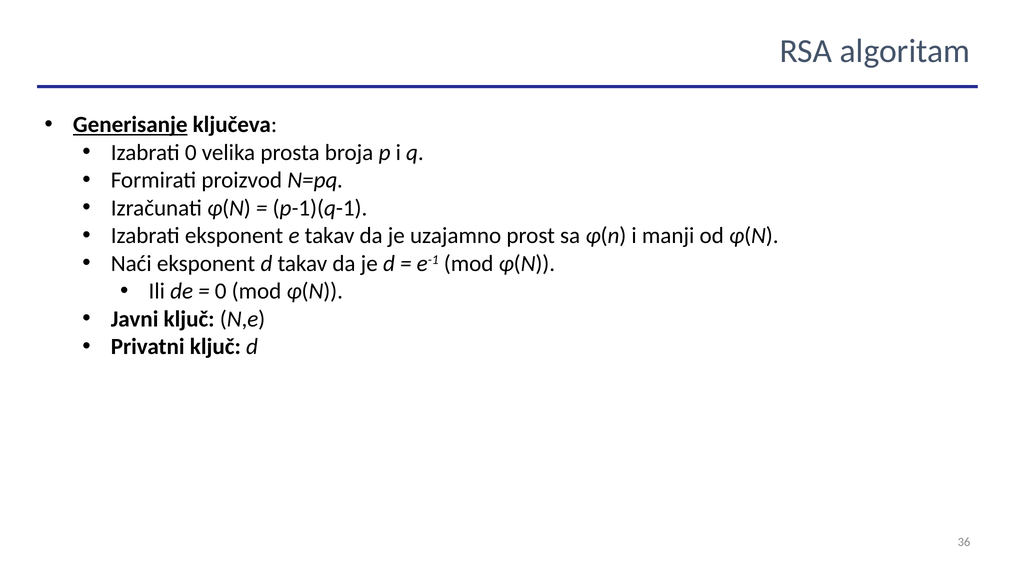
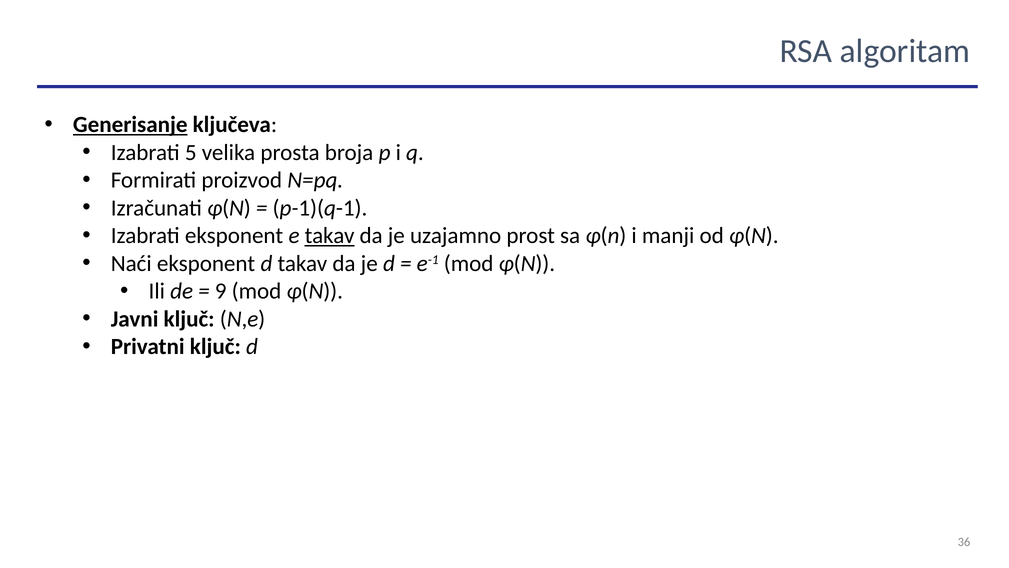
Izabrati 0: 0 -> 5 (191, 152)
takav underline: none -> present (330, 236)
0: 0 -> 9 (221, 291)
